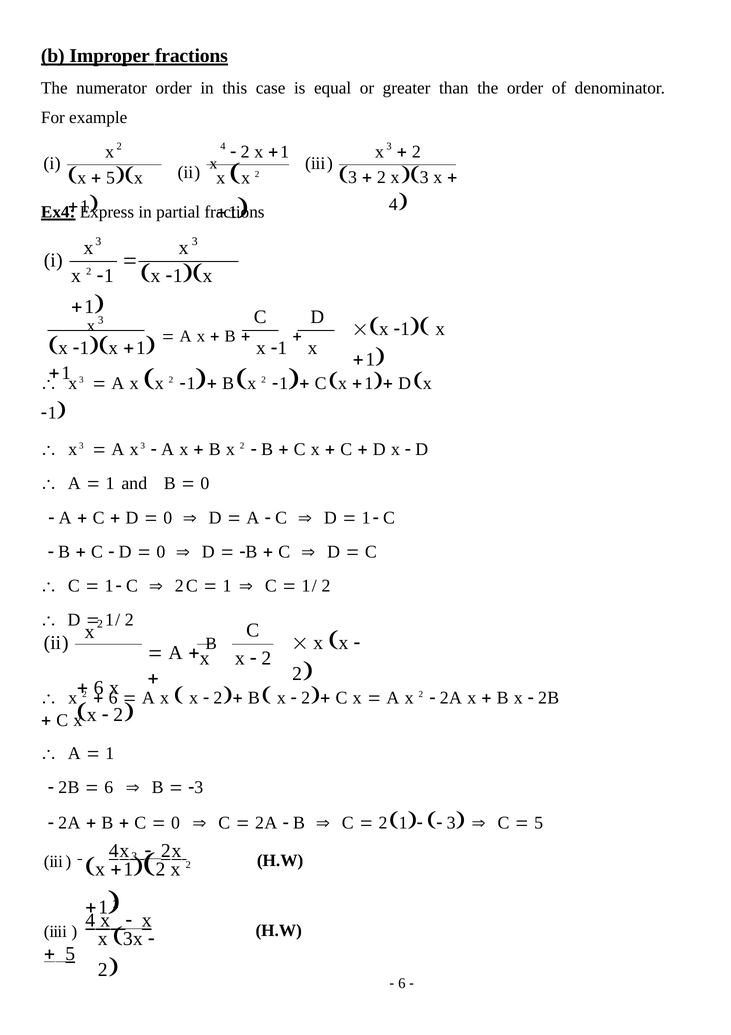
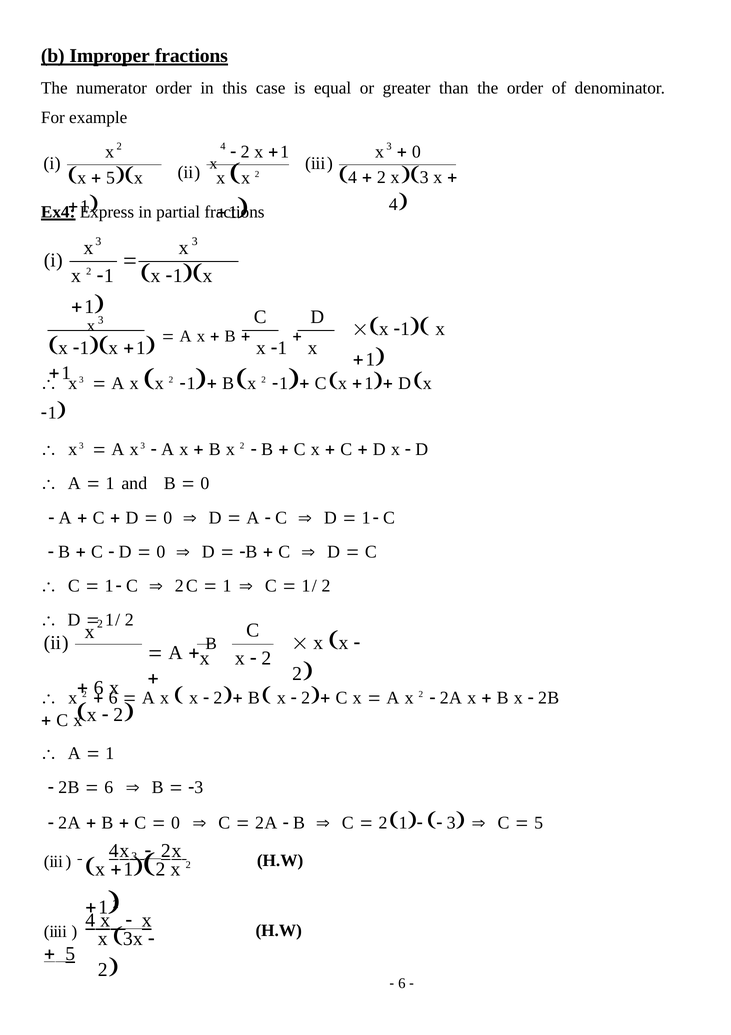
2: 2 -> 0 (416, 152)
3: 3 -> 4 (353, 178)
